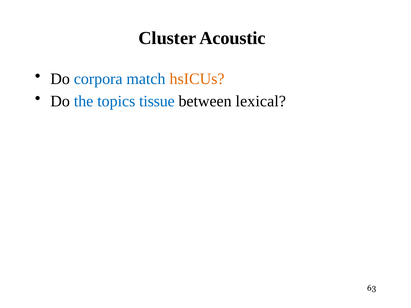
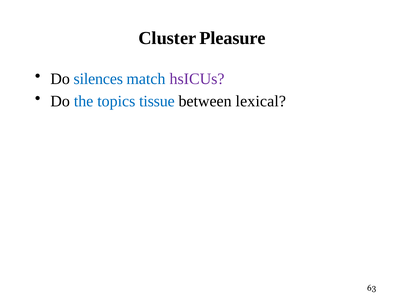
Acoustic: Acoustic -> Pleasure (233, 38)
corpora: corpora -> silences (98, 79)
hsICUs colour: orange -> purple (197, 79)
